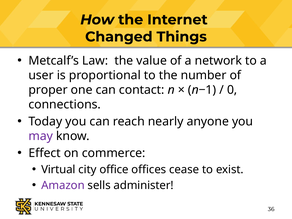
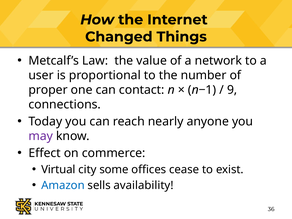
0: 0 -> 9 (232, 90)
office: office -> some (114, 170)
Amazon colour: purple -> blue (63, 185)
administer: administer -> availability (144, 185)
